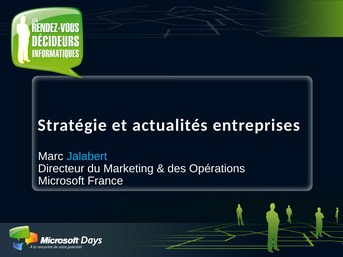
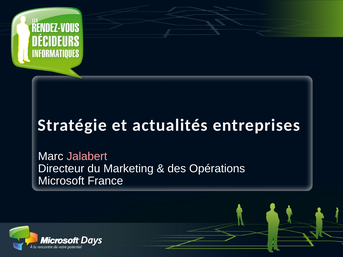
Jalabert colour: light blue -> pink (87, 156)
